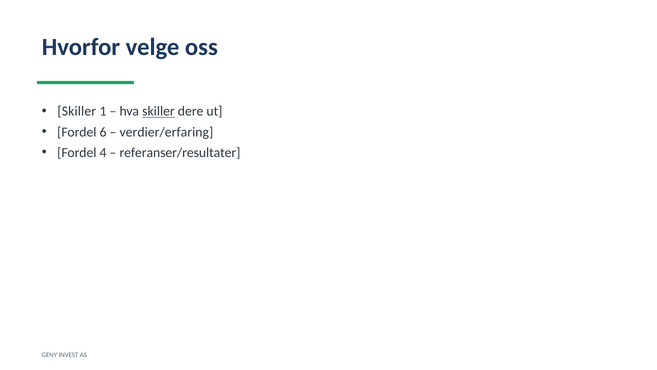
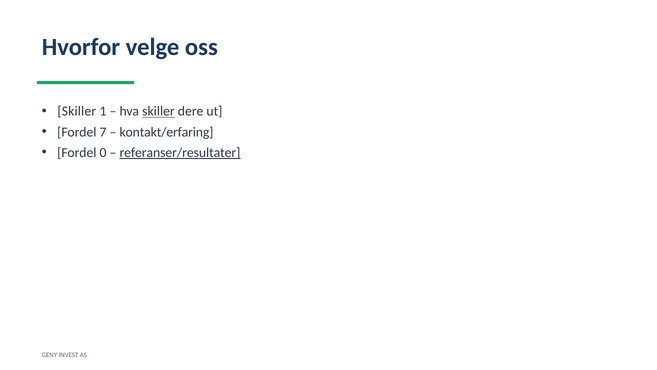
6: 6 -> 7 (103, 132)
verdier/erfaring: verdier/erfaring -> kontakt/erfaring (166, 132)
4: 4 -> 0 (103, 152)
referanser/resultater underline: none -> present (180, 152)
